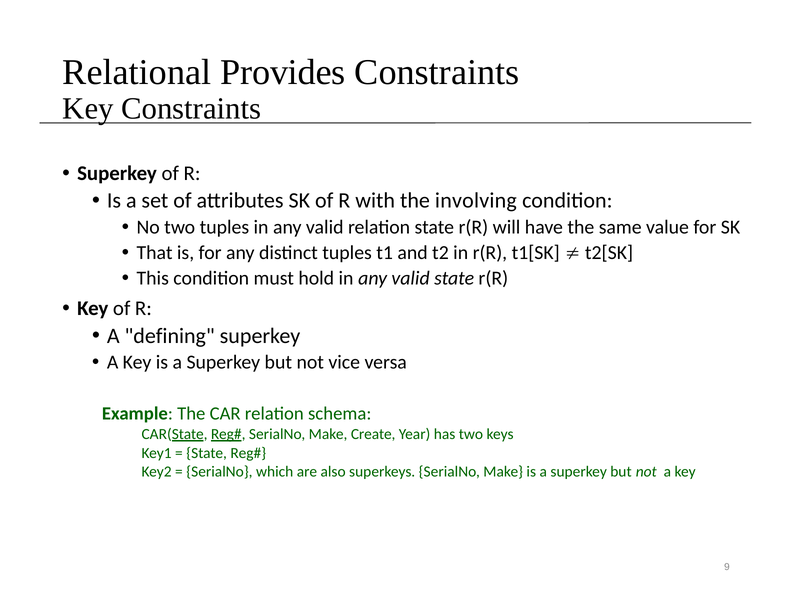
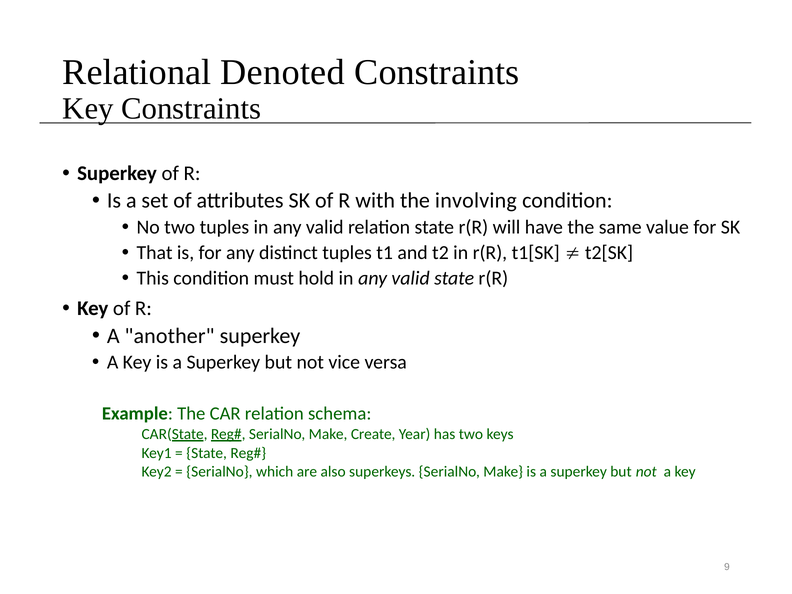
Provides: Provides -> Denoted (283, 72)
defining: defining -> another (170, 336)
